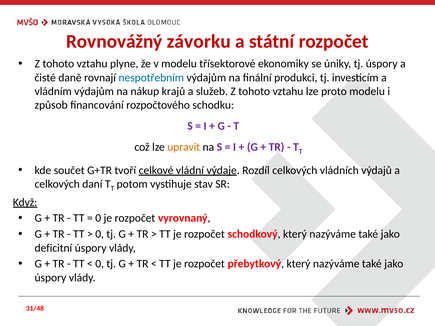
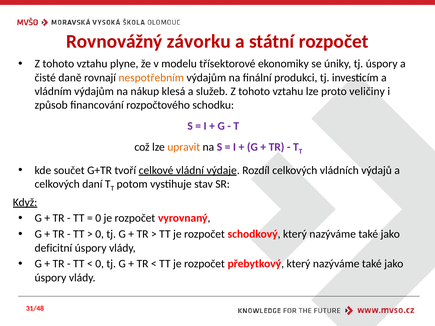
nespotřebním colour: blue -> orange (151, 78)
krajů: krajů -> klesá (174, 91)
proto modelu: modelu -> veličiny (367, 91)
